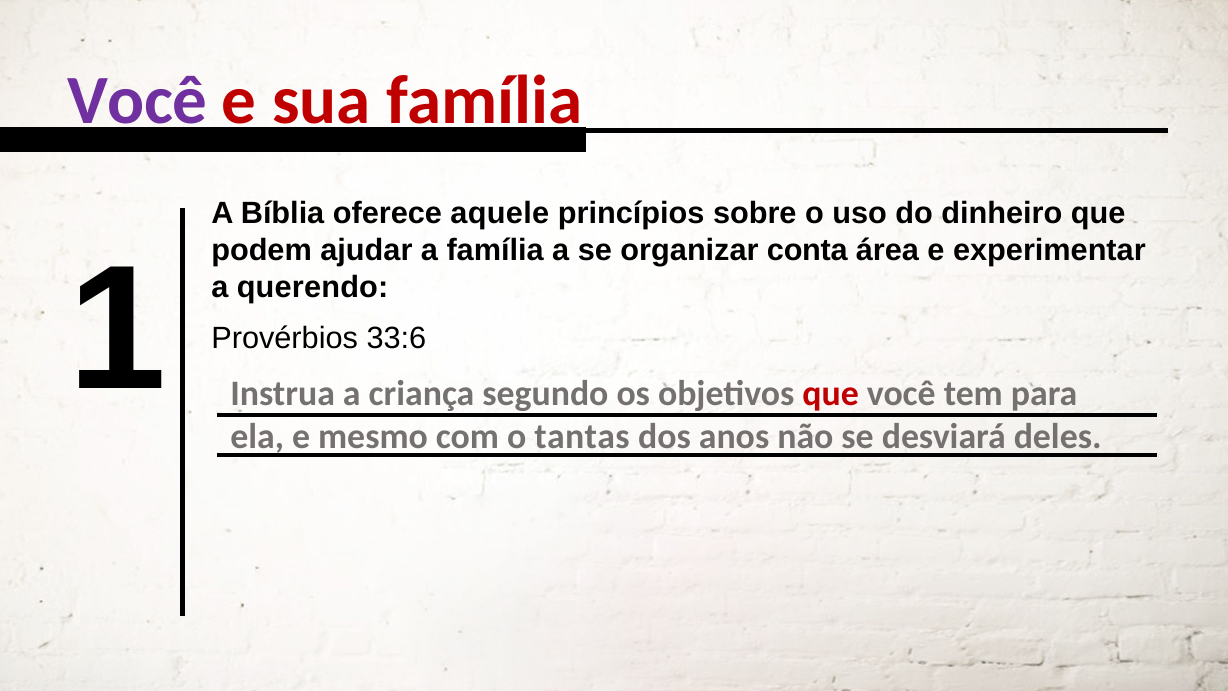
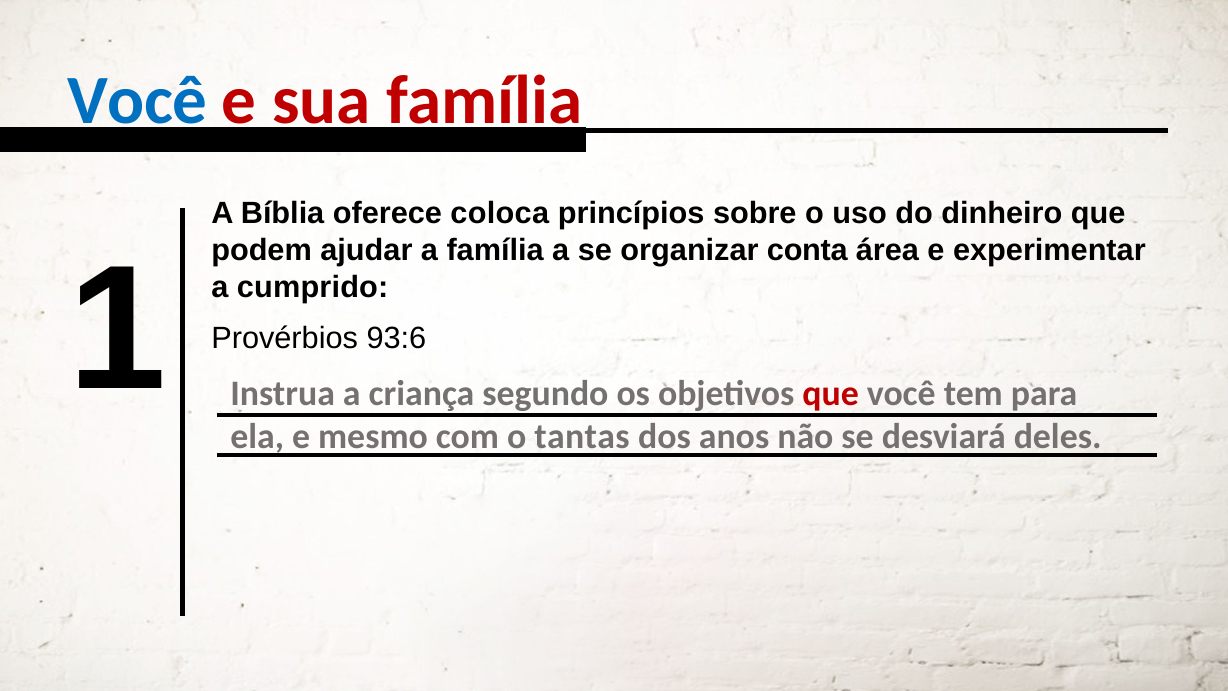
Você colour: purple -> blue (138, 100)
aquele: aquele -> coloca (500, 213)
querendo: querendo -> cumprido (313, 287)
33:6: 33:6 -> 93:6 (396, 338)
